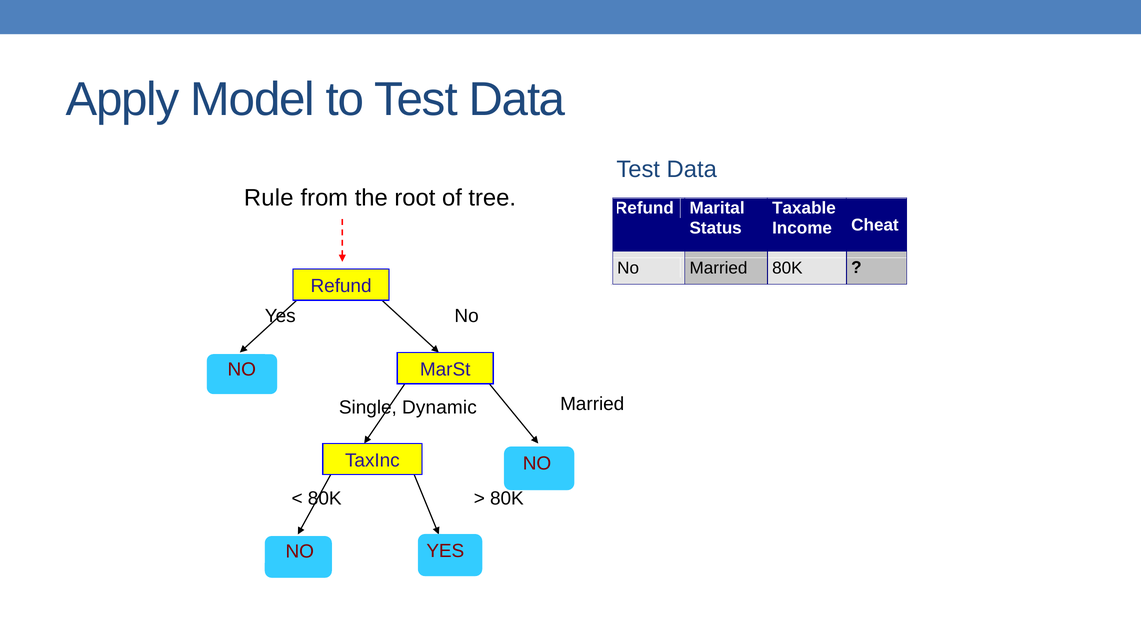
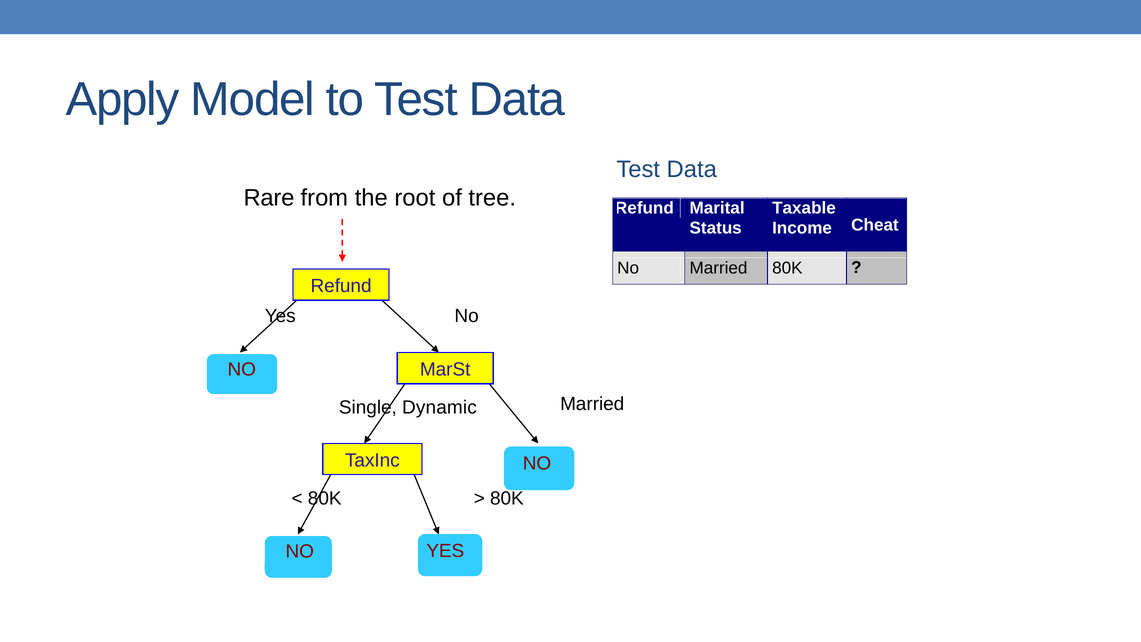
Rule: Rule -> Rare (269, 198)
